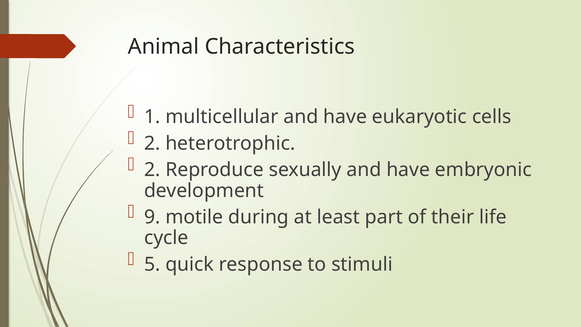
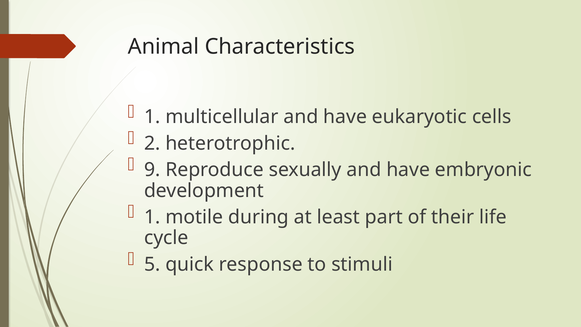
2: 2 -> 9 (152, 170)
9: 9 -> 1 (152, 217)
